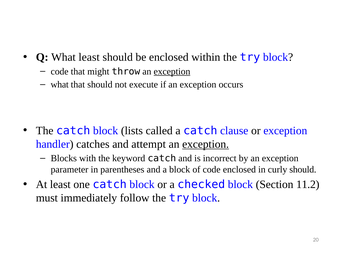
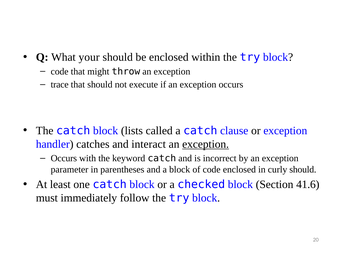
What least: least -> your (89, 57)
exception underline: present -> none (172, 71)
what: what -> trace (60, 85)
attempt: attempt -> interact (149, 144)
Blocks: Blocks -> Occurs (64, 158)
11.2: 11.2 -> 41.6 (308, 185)
